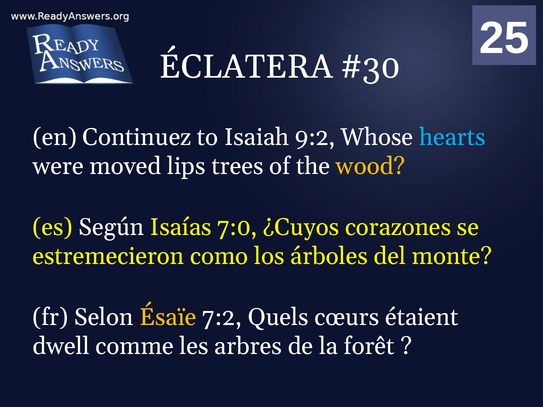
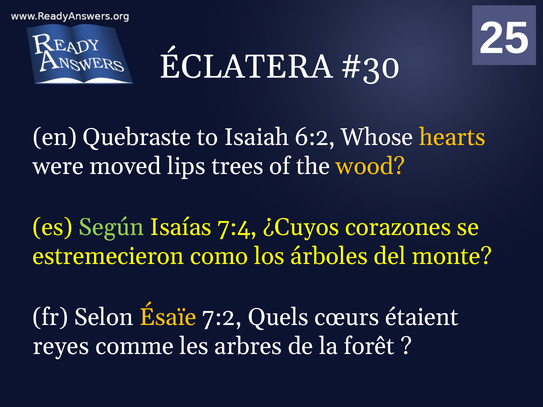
Continuez: Continuez -> Quebraste (137, 137)
9:2: 9:2 -> 6:2 (315, 137)
hearts colour: light blue -> yellow (452, 137)
Según colour: white -> light green (111, 227)
7:0: 7:0 -> 7:4 (237, 227)
dwell: dwell -> reyes (61, 346)
